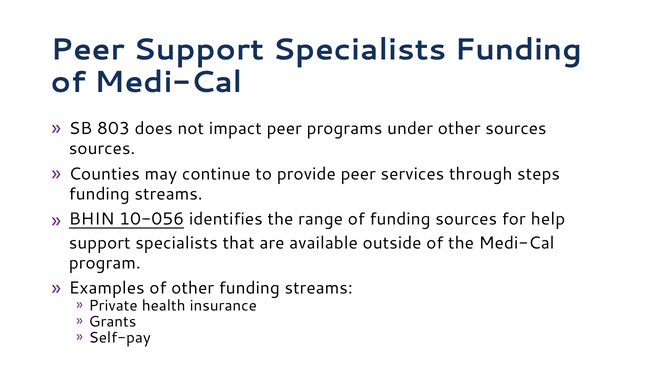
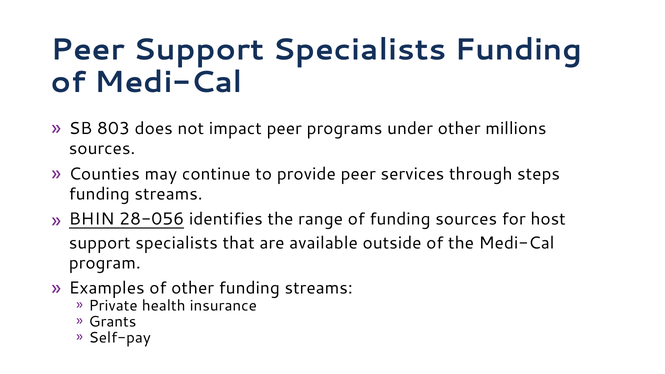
other sources: sources -> millions (516, 129)
10-056: 10-056 -> 28-056 (152, 219)
help: help -> host (548, 219)
